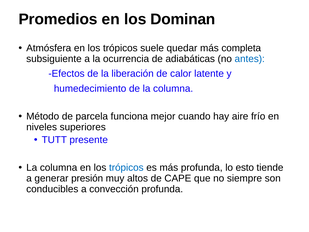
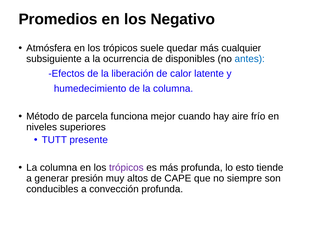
Dominan: Dominan -> Negativo (183, 19)
completa: completa -> cualquier (241, 48)
adiabáticas: adiabáticas -> disponibles (190, 59)
trópicos colour: blue -> purple (126, 168)
